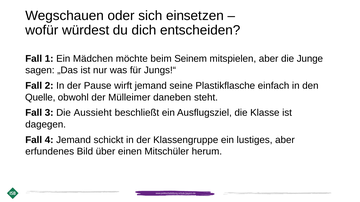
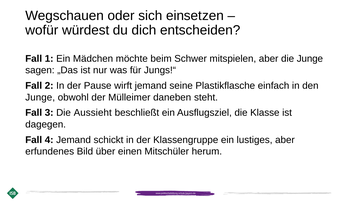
Seinem: Seinem -> Schwer (191, 59)
Quelle: Quelle -> Junge (40, 98)
